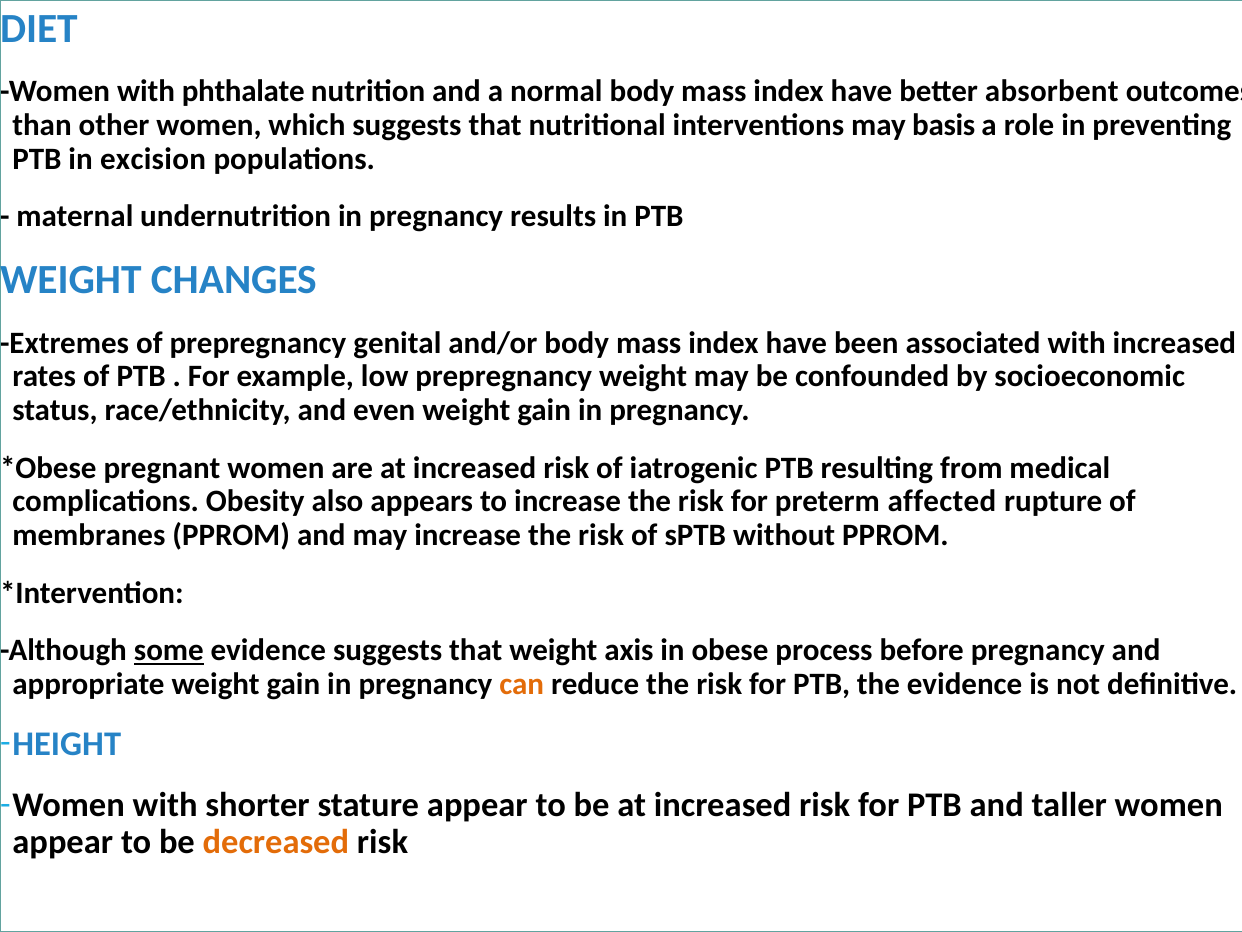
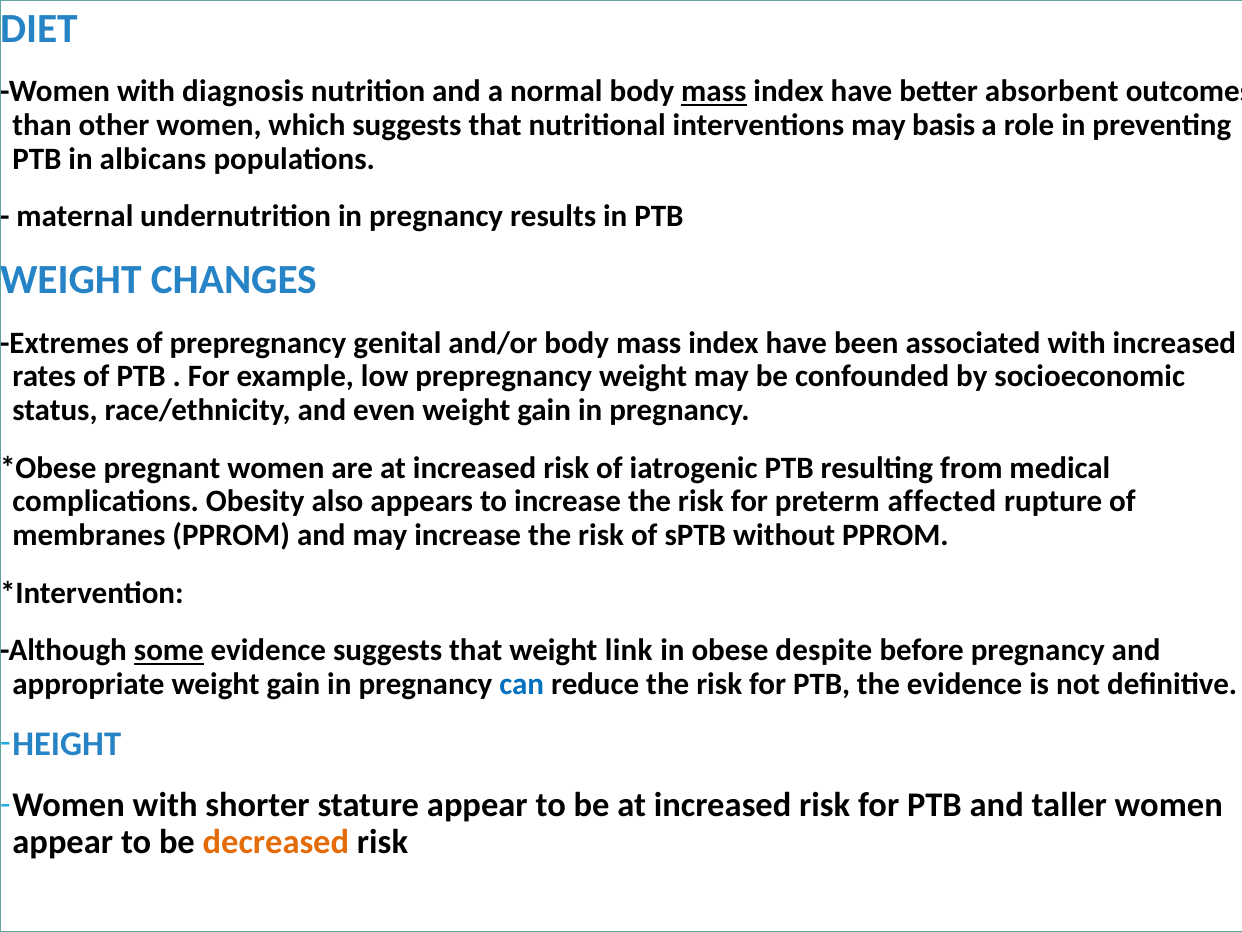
phthalate: phthalate -> diagnosis (243, 92)
mass underline: none -> present (714, 92)
excision: excision -> albicans (153, 159)
axis: axis -> link (629, 650)
process: process -> despite (824, 650)
can colour: orange -> blue (522, 684)
